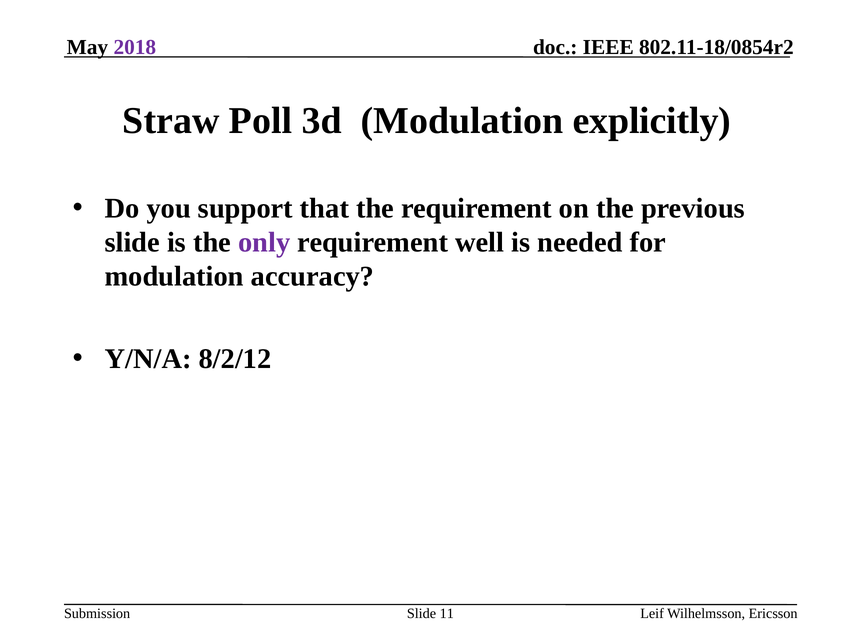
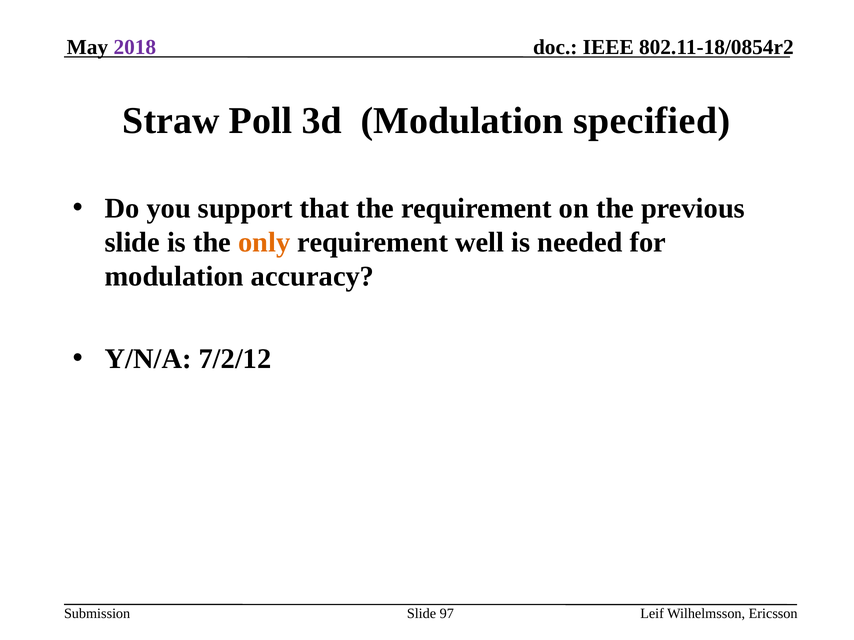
explicitly: explicitly -> specified (652, 121)
only colour: purple -> orange (264, 243)
8/2/12: 8/2/12 -> 7/2/12 (235, 359)
11: 11 -> 97 (447, 614)
